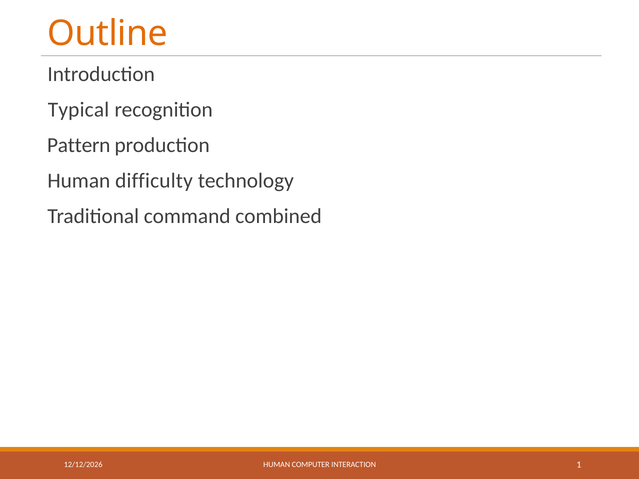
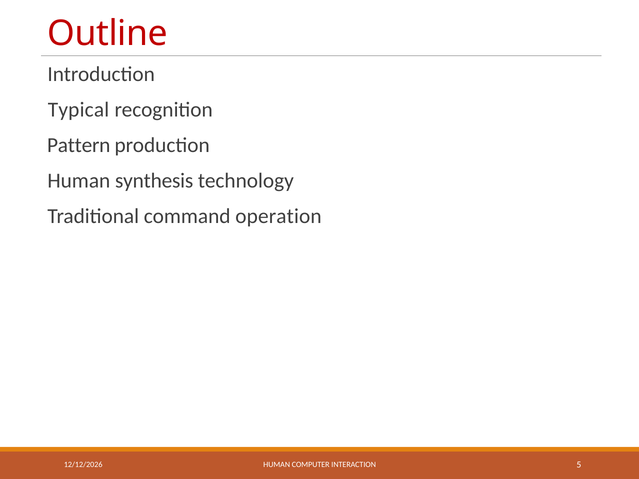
Outline colour: orange -> red (108, 33)
difficulty: difficulty -> synthesis (154, 181)
combined: combined -> operation (278, 216)
1: 1 -> 5 (579, 465)
